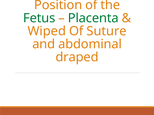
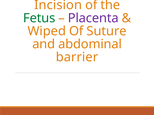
Position: Position -> Incision (58, 5)
Placenta colour: green -> purple (93, 18)
draped: draped -> barrier (77, 57)
